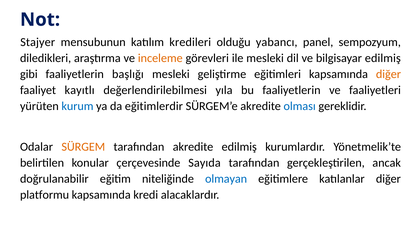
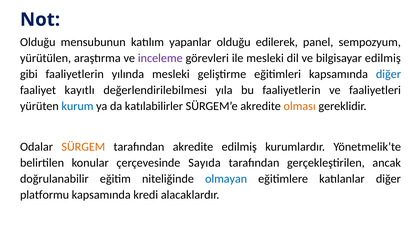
Stajyer: Stajyer -> Olduğu (38, 42)
kredileri: kredileri -> yapanlar (190, 42)
yabancı: yabancı -> edilerek (277, 42)
diledikleri: diledikleri -> yürütülen (46, 58)
inceleme colour: orange -> purple (160, 58)
başlığı: başlığı -> yılında (128, 74)
diğer colour: orange -> blue (388, 74)
eğitimlerdir: eğitimlerdir -> katılabilirler (154, 106)
olması colour: blue -> orange (300, 106)
